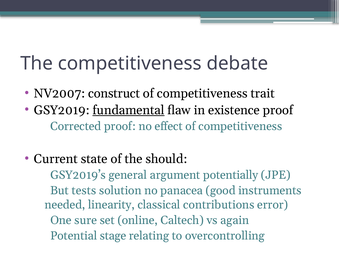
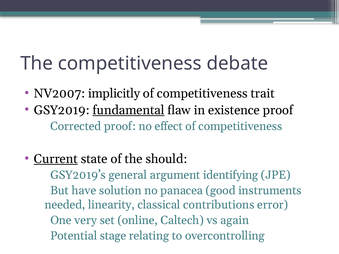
construct: construct -> implicitly (114, 94)
Current underline: none -> present (56, 159)
potentially: potentially -> identifying (231, 175)
tests: tests -> have (84, 191)
sure: sure -> very (86, 220)
